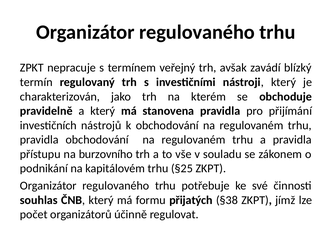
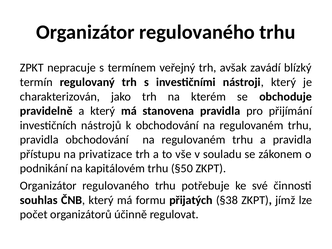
burzovního: burzovního -> privatizace (106, 154)
§25: §25 -> §50 (182, 168)
